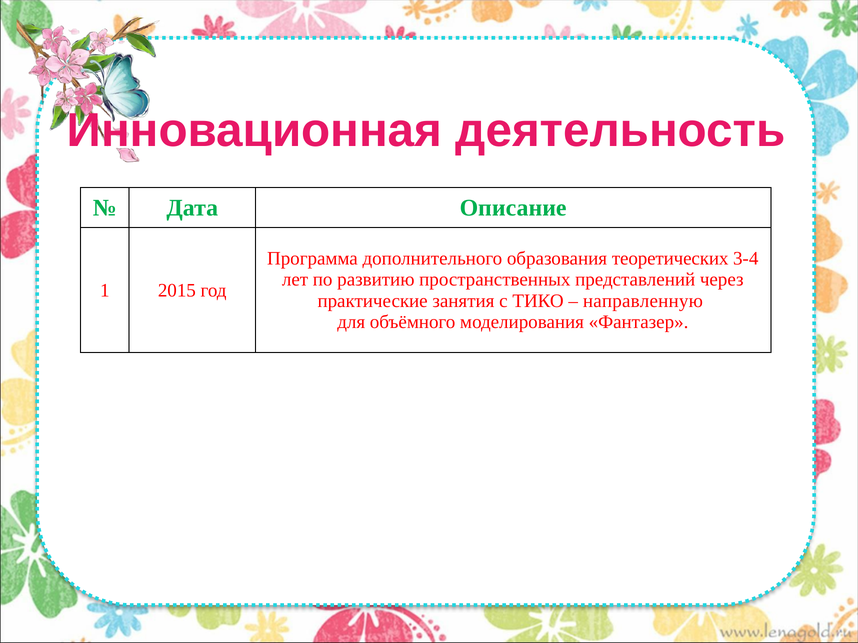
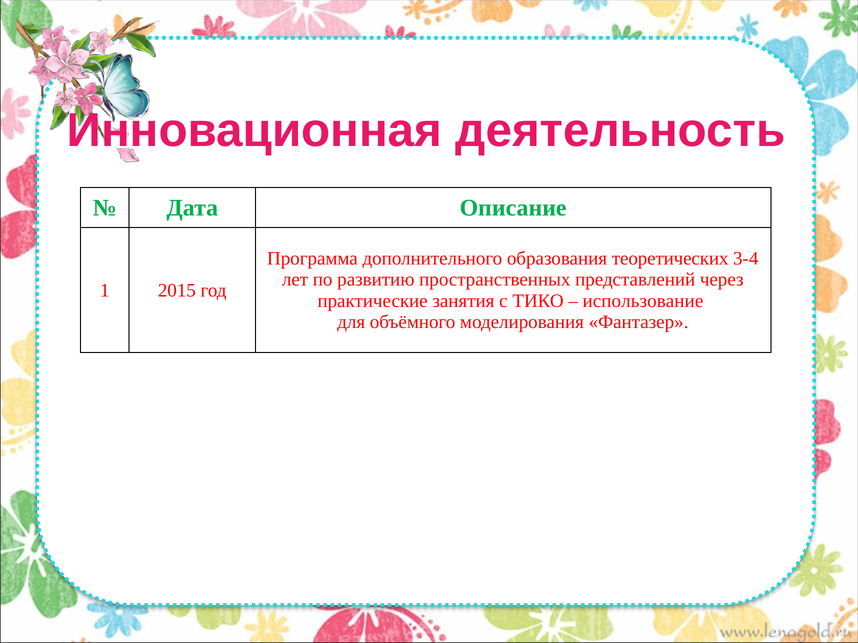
направленную: направленную -> использование (643, 301)
